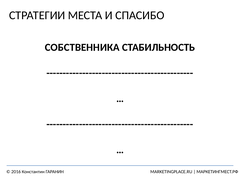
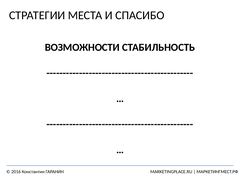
СОБСТВЕННИКА: СОБСТВЕННИКА -> ВОЗМОЖНОСТИ (82, 47)
